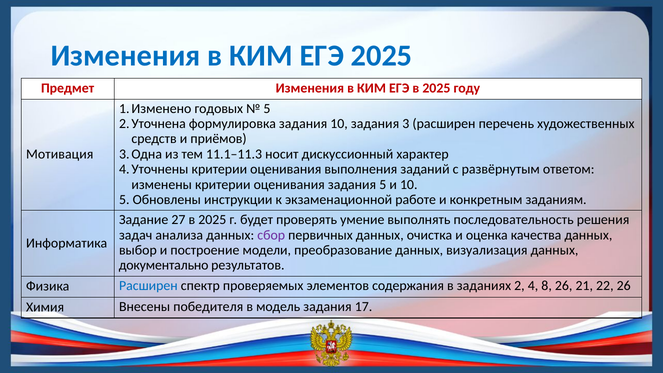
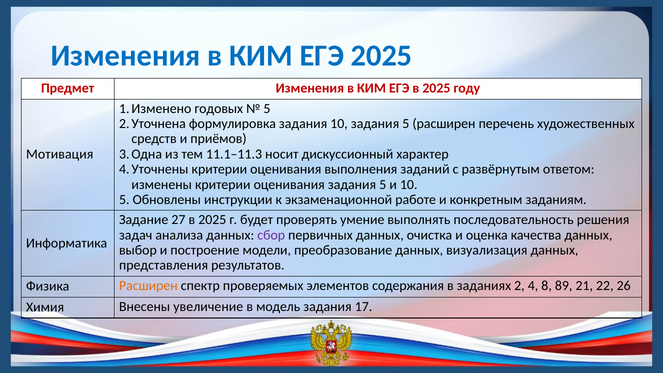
10 задания 3: 3 -> 5 (406, 124)
документально: документально -> представления (164, 265)
Расширен colour: blue -> orange (148, 286)
8 26: 26 -> 89 (564, 286)
победителя: победителя -> увеличение (208, 306)
